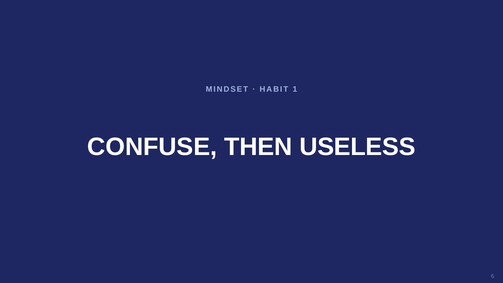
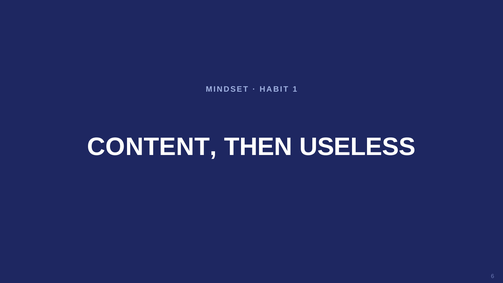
CONFUSE: CONFUSE -> CONTENT (152, 147)
